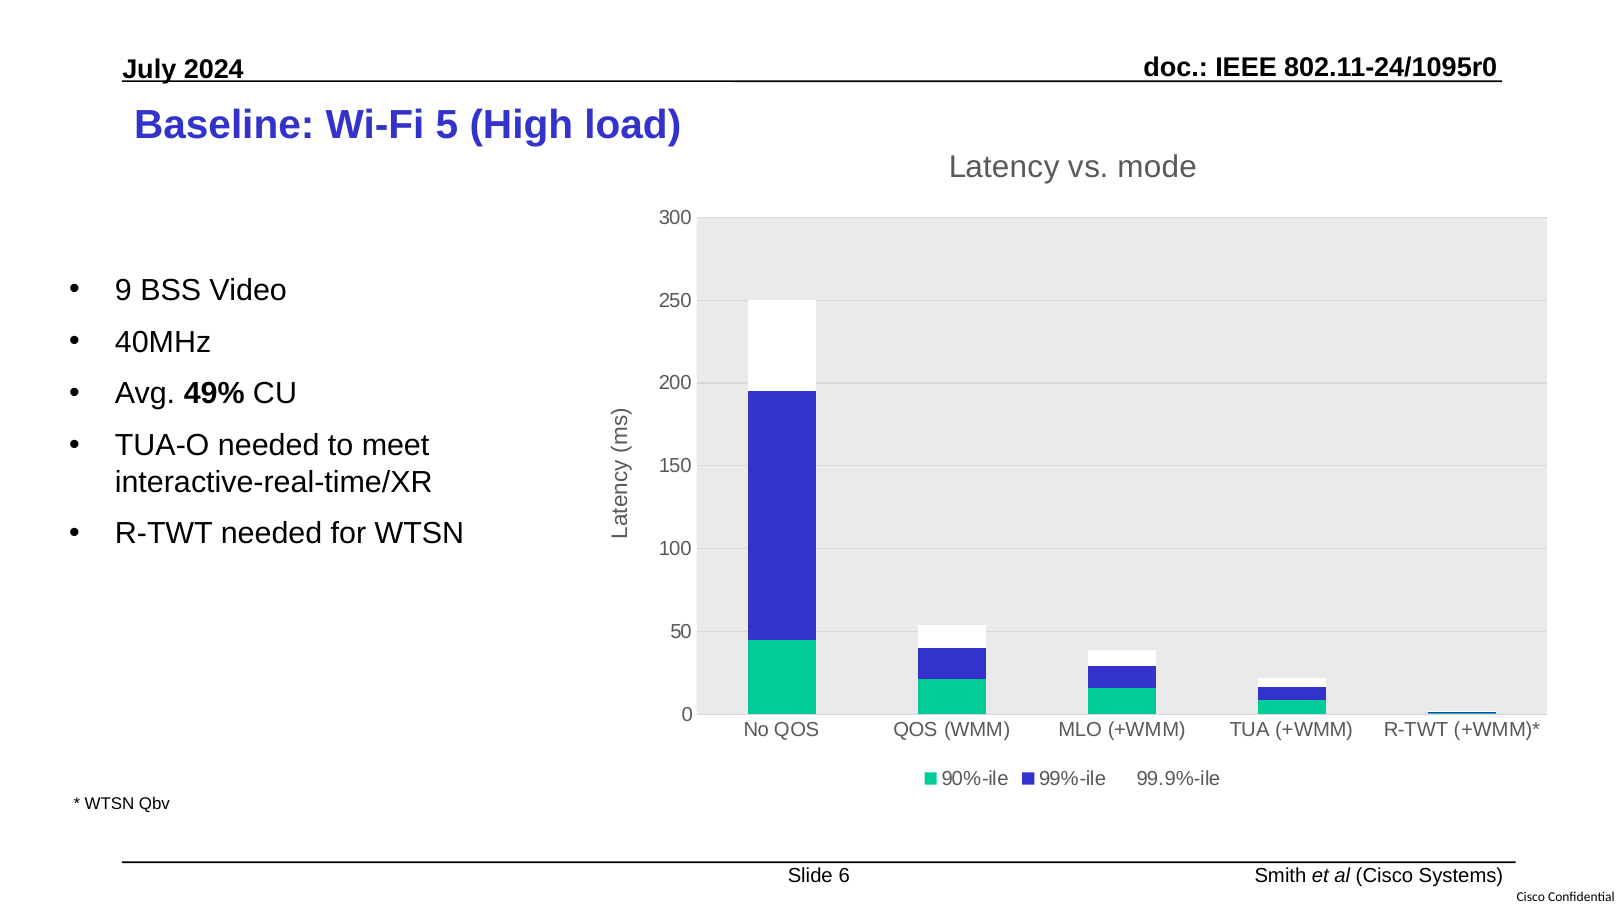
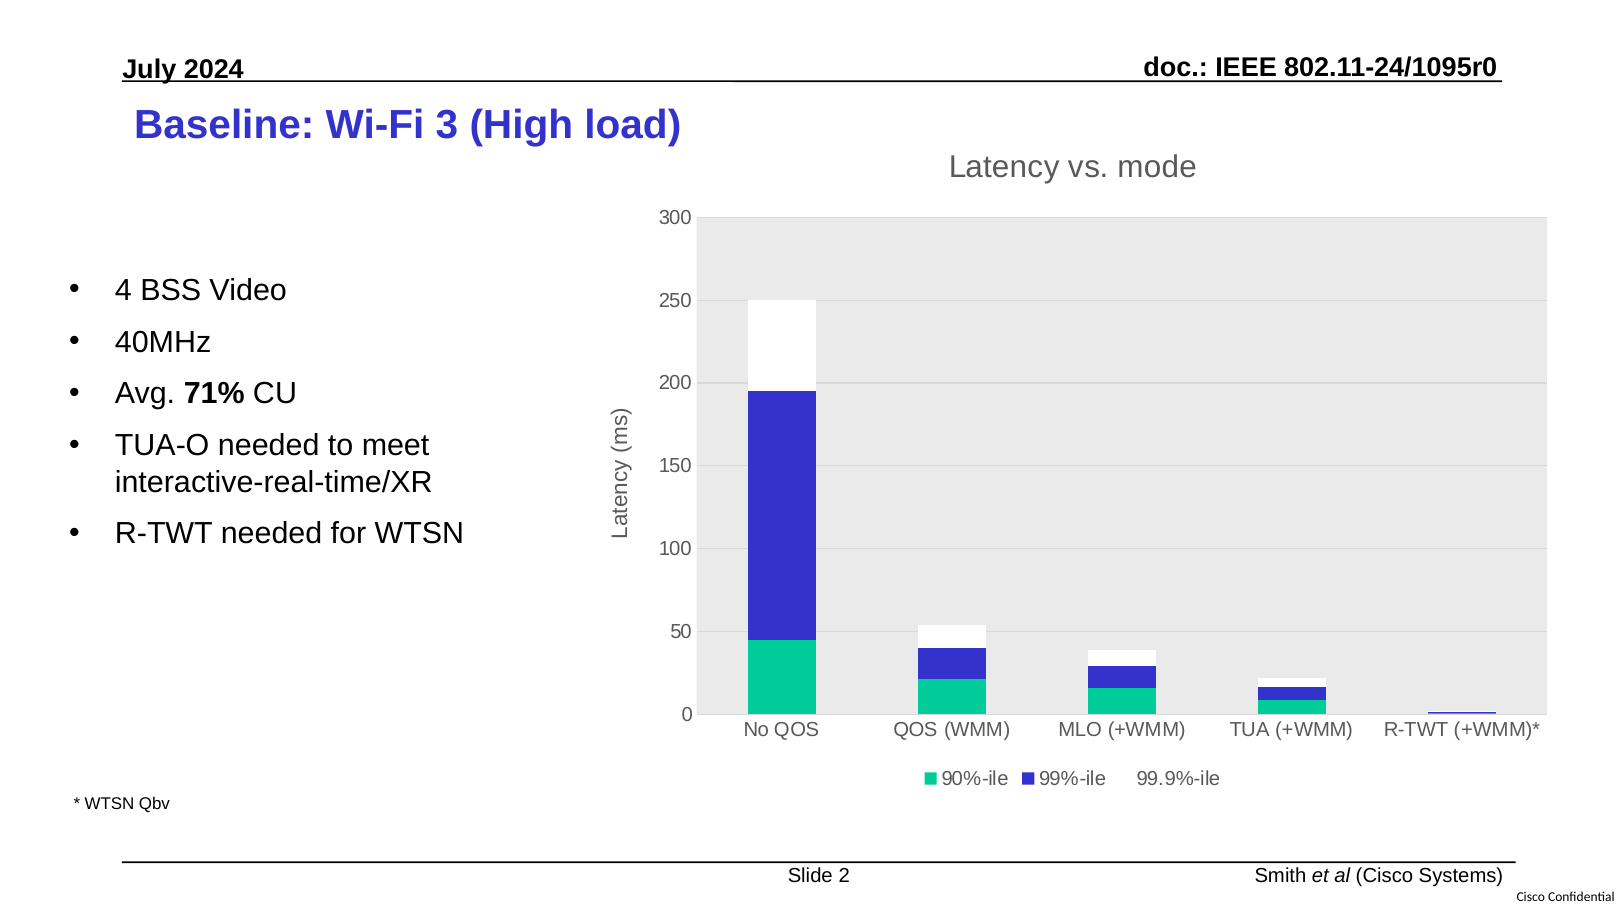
5: 5 -> 3 (447, 125)
9: 9 -> 4 (123, 291)
49%: 49% -> 71% (214, 394)
6: 6 -> 2 (844, 876)
